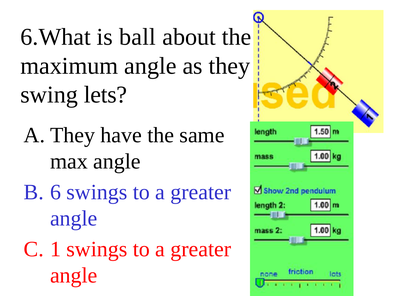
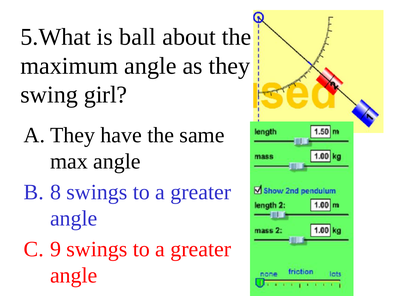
6.What: 6.What -> 5.What (56, 37)
lets: lets -> girl (106, 95)
6: 6 -> 8 (56, 192)
1: 1 -> 9 (56, 249)
